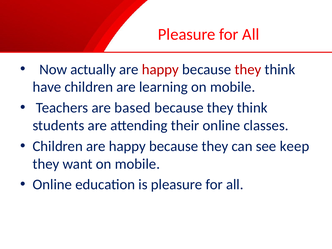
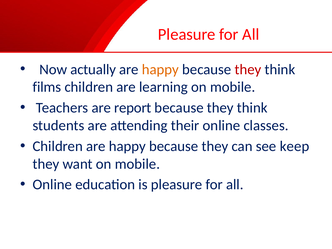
happy colour: red -> orange (160, 69)
have: have -> films (47, 87)
based: based -> report (133, 108)
